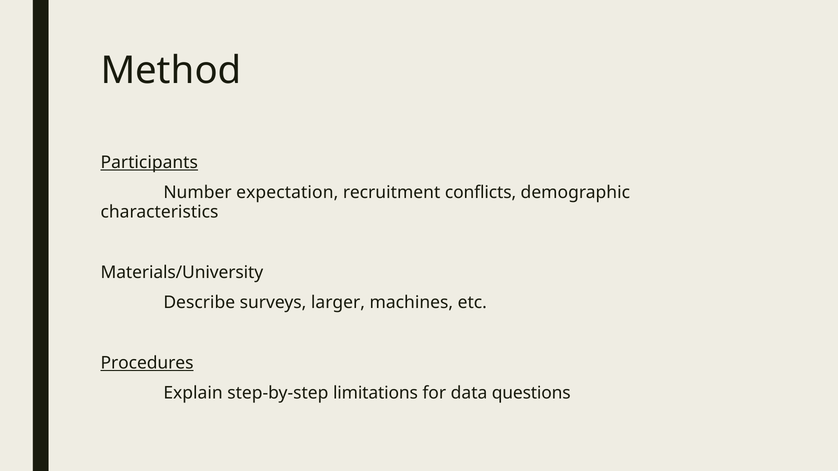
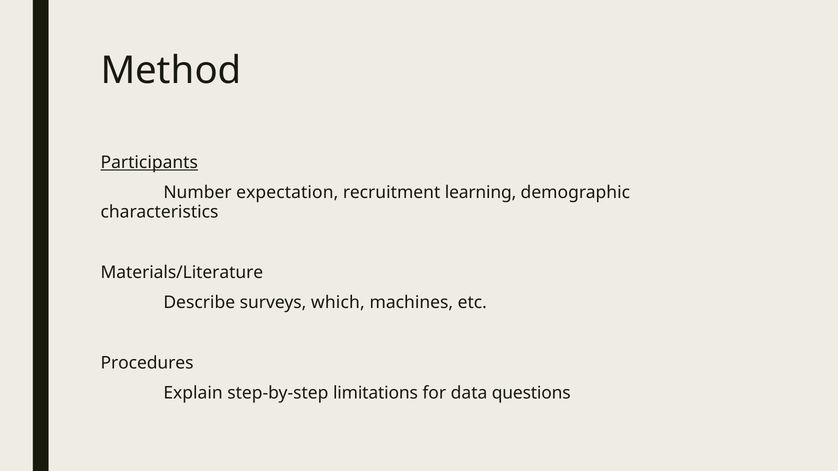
conflicts: conflicts -> learning (481, 193)
Materials/University: Materials/University -> Materials/Literature (182, 273)
larger: larger -> which (338, 303)
Procedures underline: present -> none (147, 363)
